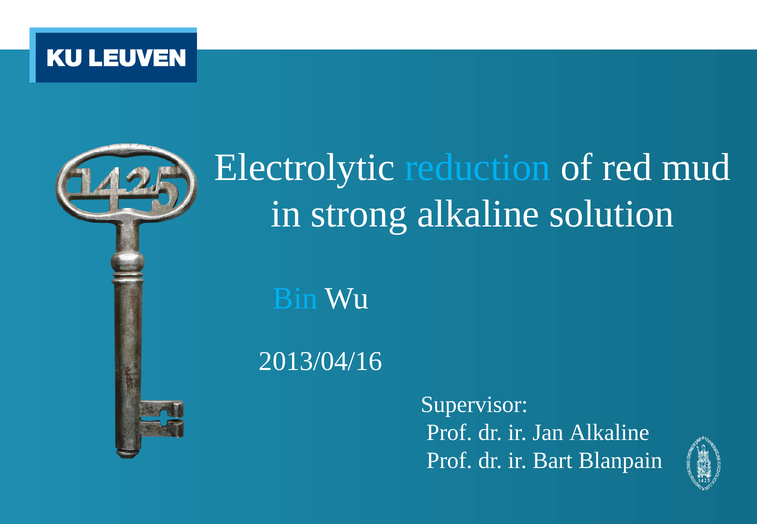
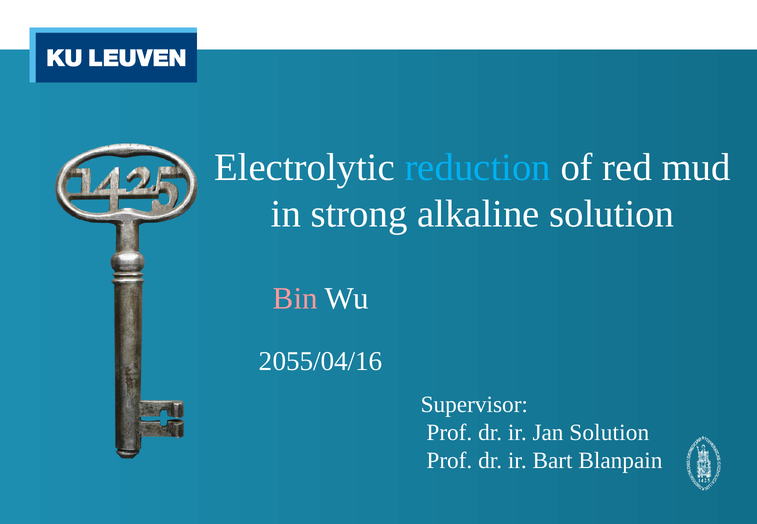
Bin colour: light blue -> pink (295, 298)
2013/04/16: 2013/04/16 -> 2055/04/16 (321, 361)
Jan Alkaline: Alkaline -> Solution (609, 432)
